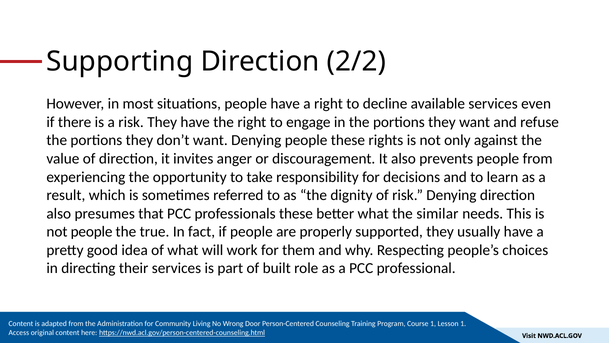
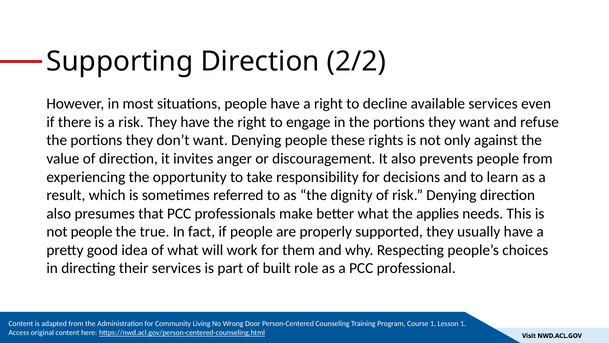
professionals these: these -> make (296, 213)
similar: similar -> applies (438, 213)
